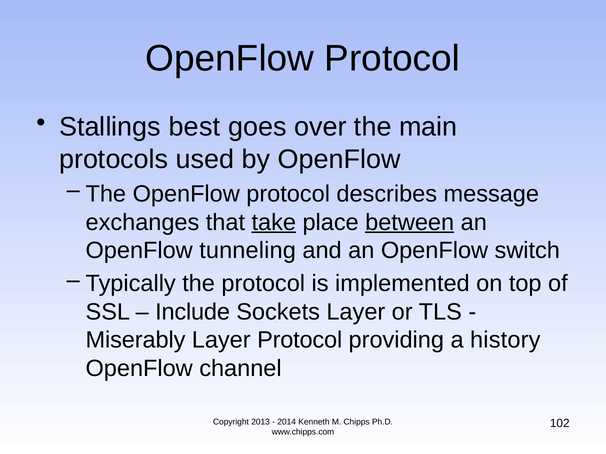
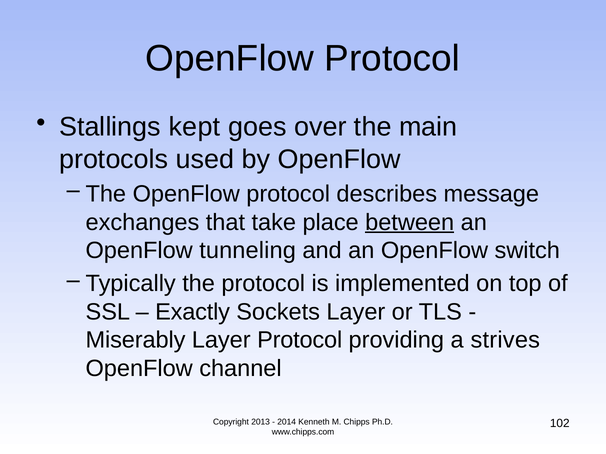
best: best -> kept (194, 127)
take underline: present -> none (274, 223)
Include: Include -> Exactly (193, 312)
history: history -> strives (505, 340)
